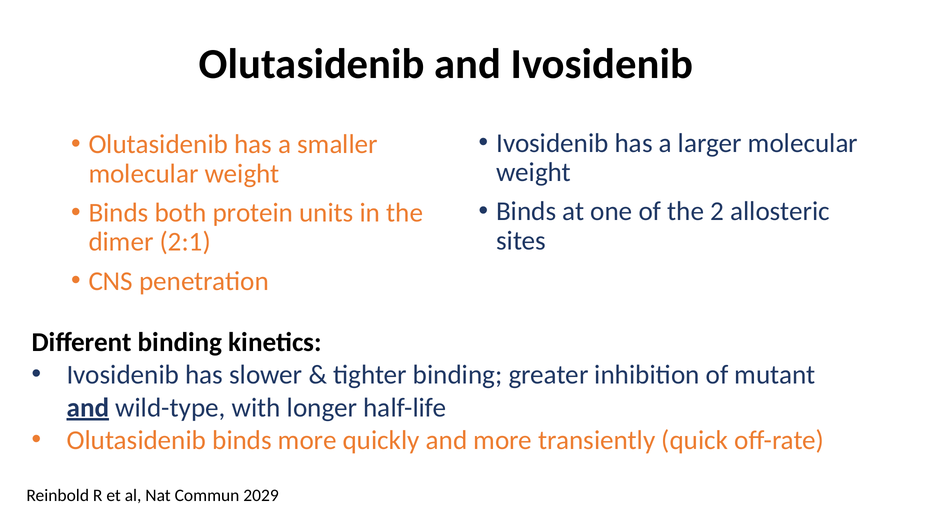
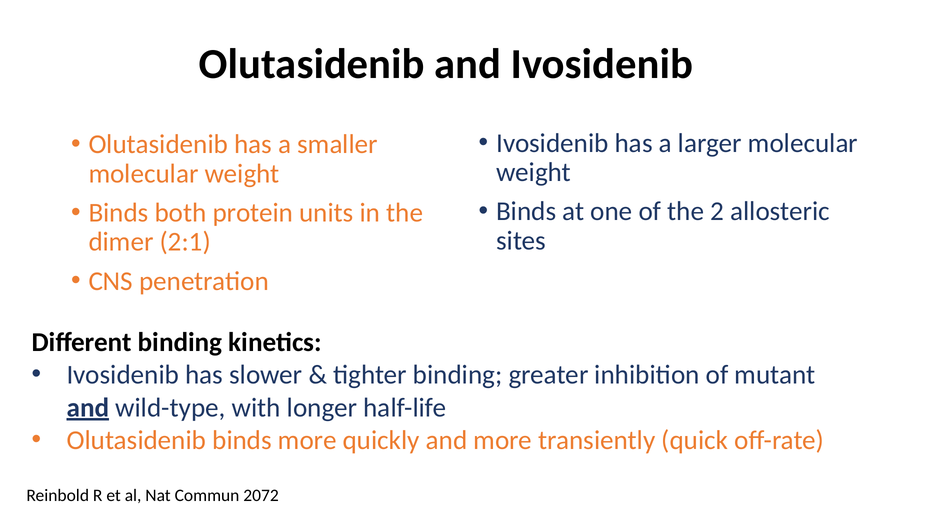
2029: 2029 -> 2072 (261, 496)
